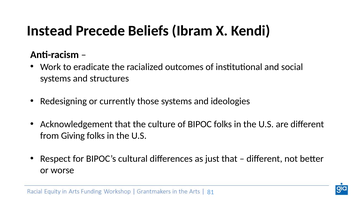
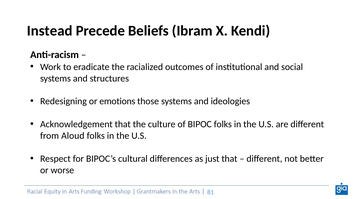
currently: currently -> emotions (117, 101)
Giving: Giving -> Aloud (73, 135)
